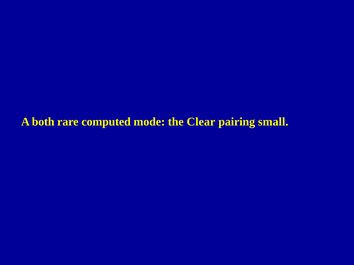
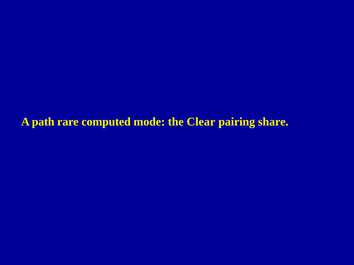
both: both -> path (43, 122)
small: small -> share (273, 122)
